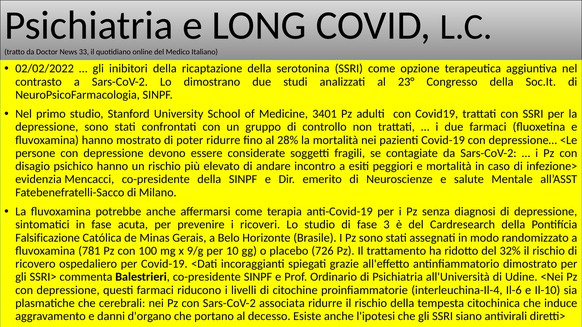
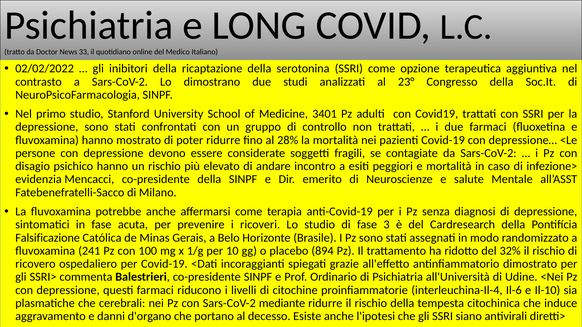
781: 781 -> 241 (89, 251)
9/g: 9/g -> 1/g (195, 251)
726: 726 -> 894 (323, 251)
associata: associata -> mediante (282, 303)
